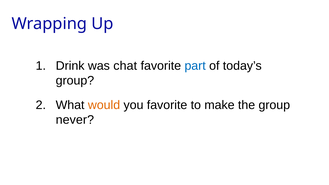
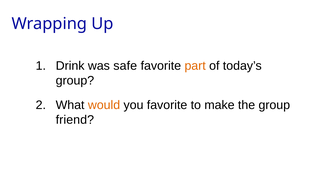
chat: chat -> safe (125, 66)
part colour: blue -> orange (195, 66)
never: never -> friend (75, 120)
